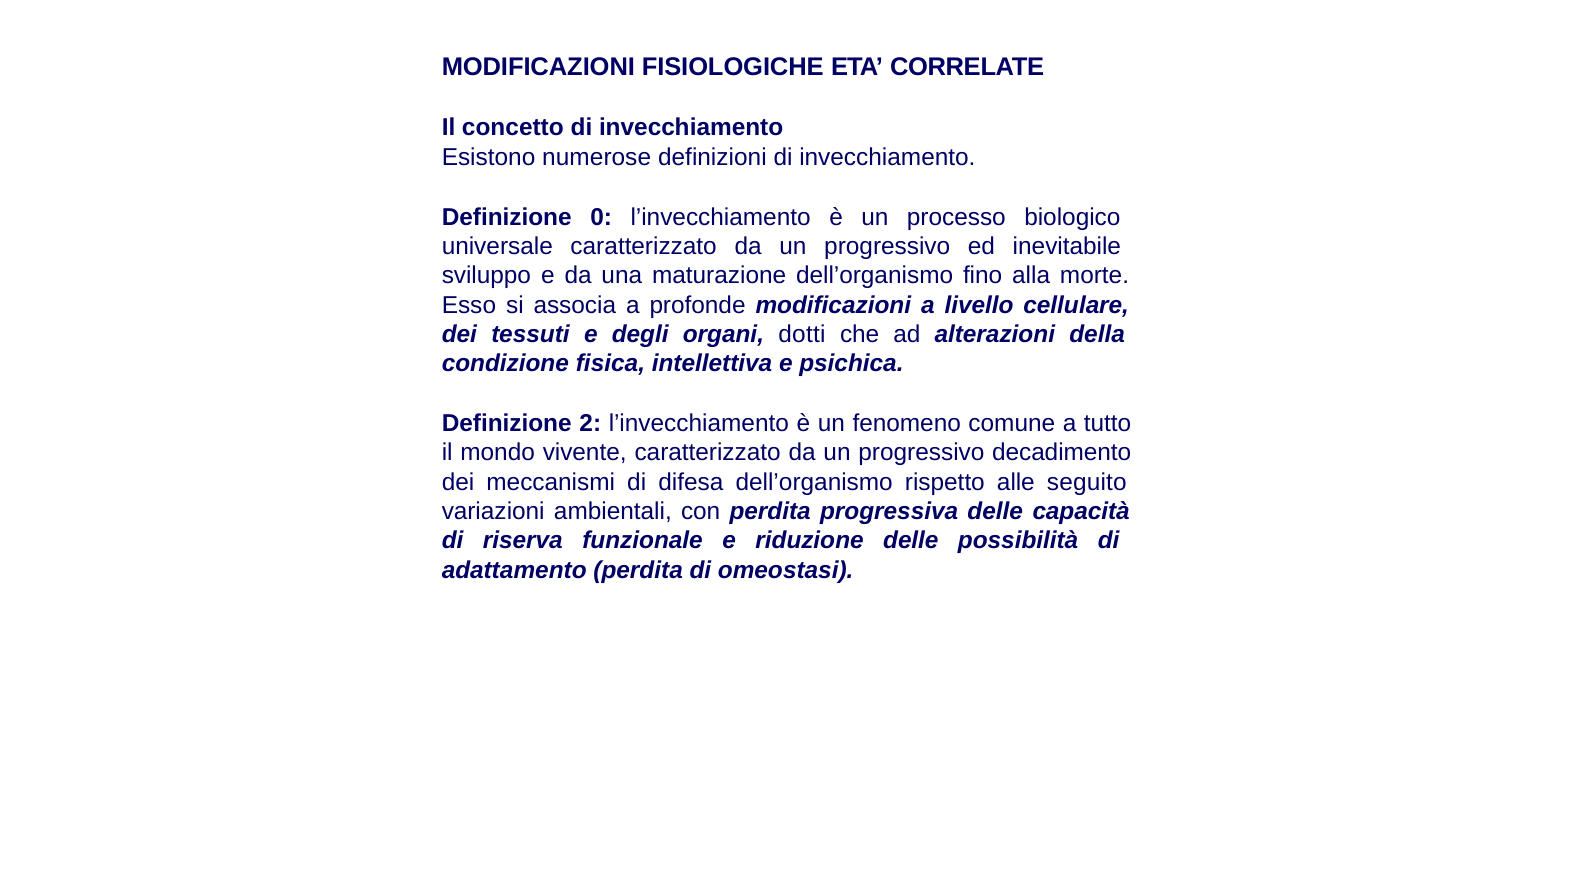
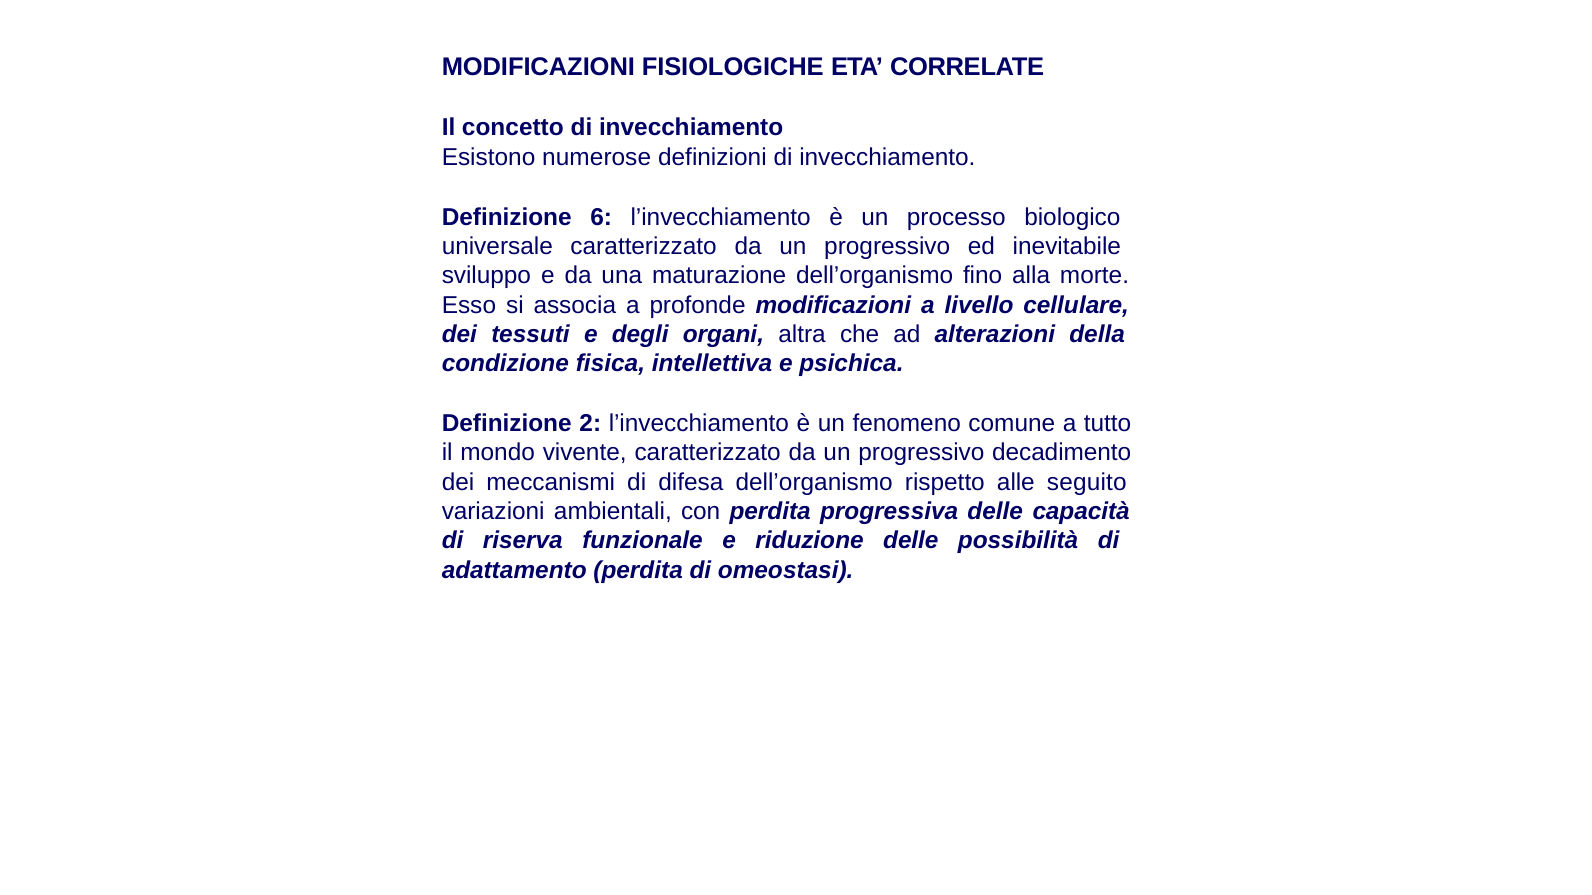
0: 0 -> 6 (601, 217)
dotti: dotti -> altra (802, 335)
